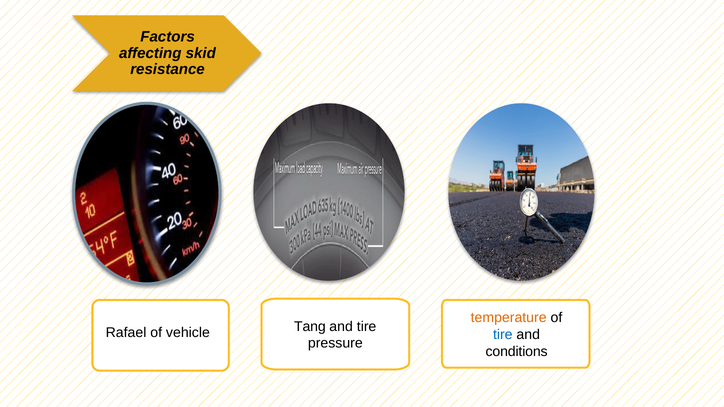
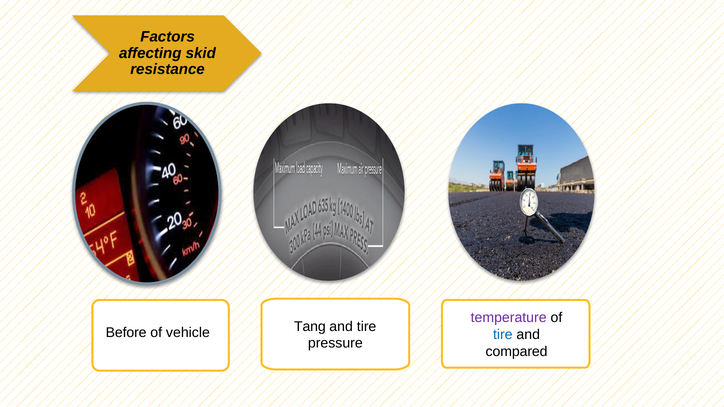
temperature colour: orange -> purple (509, 318)
Rafael: Rafael -> Before (126, 333)
conditions: conditions -> compared (517, 352)
